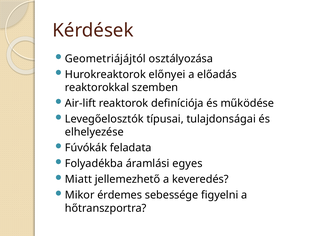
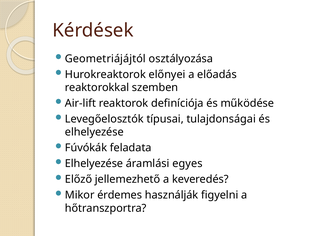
Folyadékba: Folyadékba -> Elhelyezése (94, 163)
Miatt: Miatt -> Előző (79, 179)
sebessége: sebessége -> használják (172, 195)
